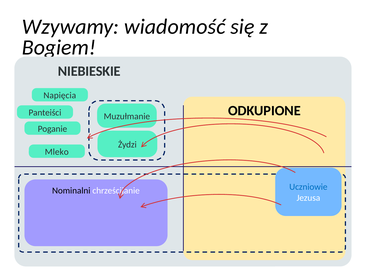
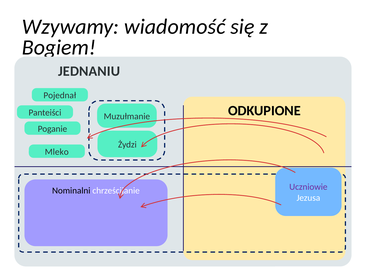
NIEBIESKIE: NIEBIESKIE -> JEDNANIU (89, 71)
Napięcia: Napięcia -> Pojednał (60, 96)
Uczniowie colour: blue -> purple (308, 187)
